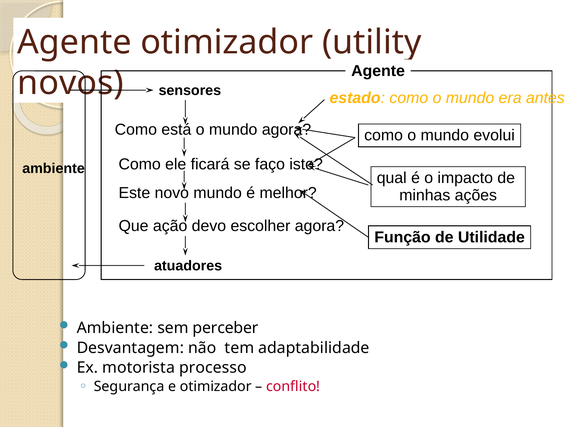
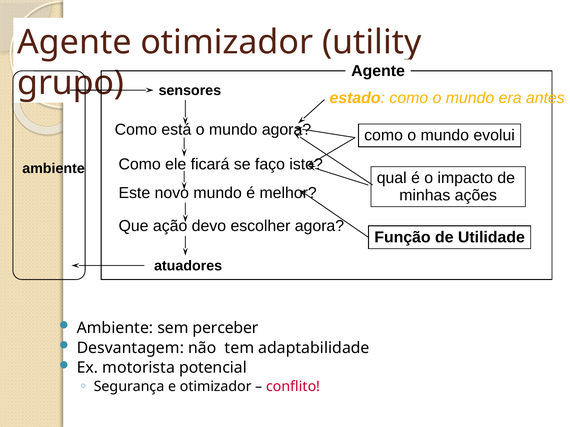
novos: novos -> grupo (71, 83)
processo: processo -> potencial (213, 368)
